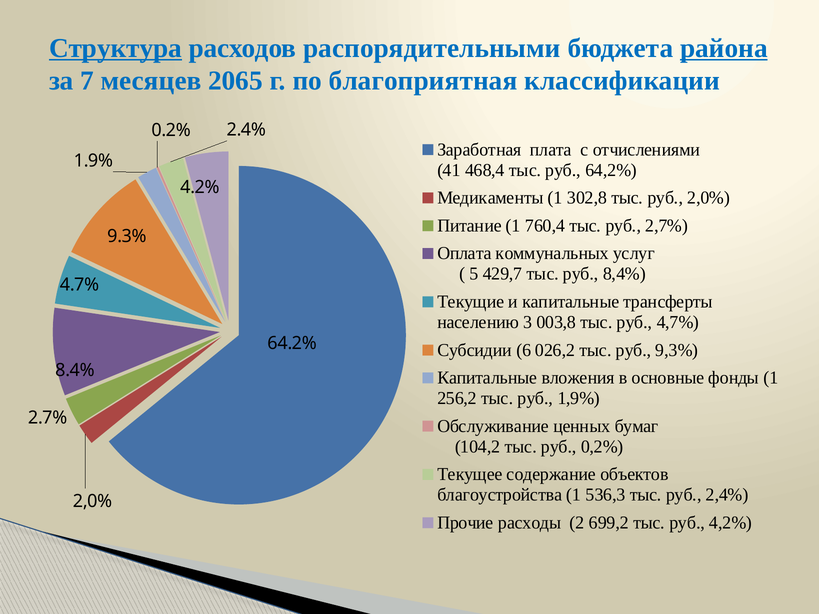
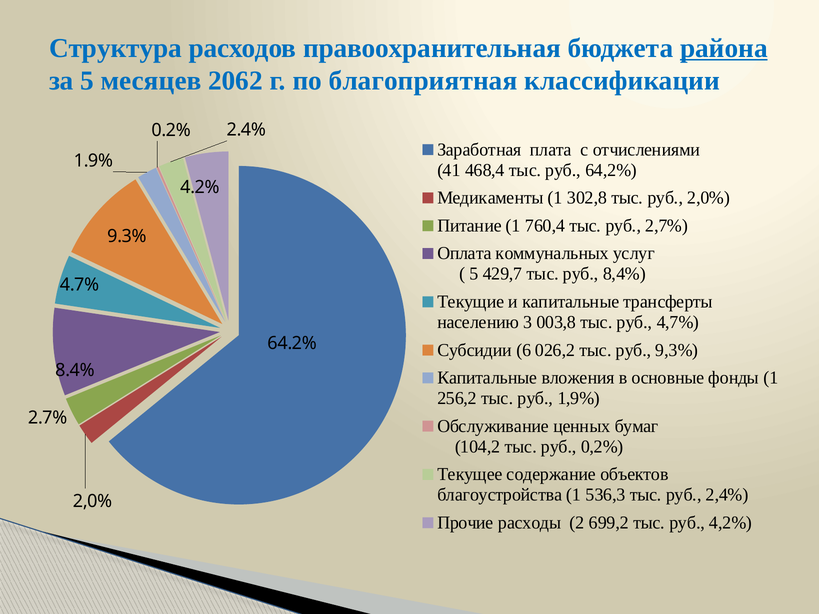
Структура underline: present -> none (115, 48)
распорядительными: распорядительными -> правоохранительная (432, 48)
за 7: 7 -> 5 (87, 81)
2065: 2065 -> 2062 (235, 81)
